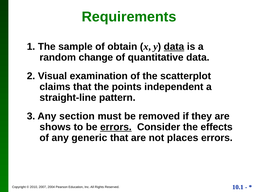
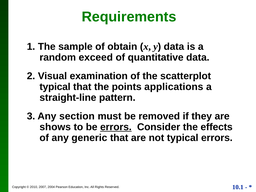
data underline: present -> none (174, 47)
change: change -> exceed (96, 57)
claims: claims -> typical (55, 87)
independent: independent -> applications (174, 87)
not places: places -> typical (183, 138)
